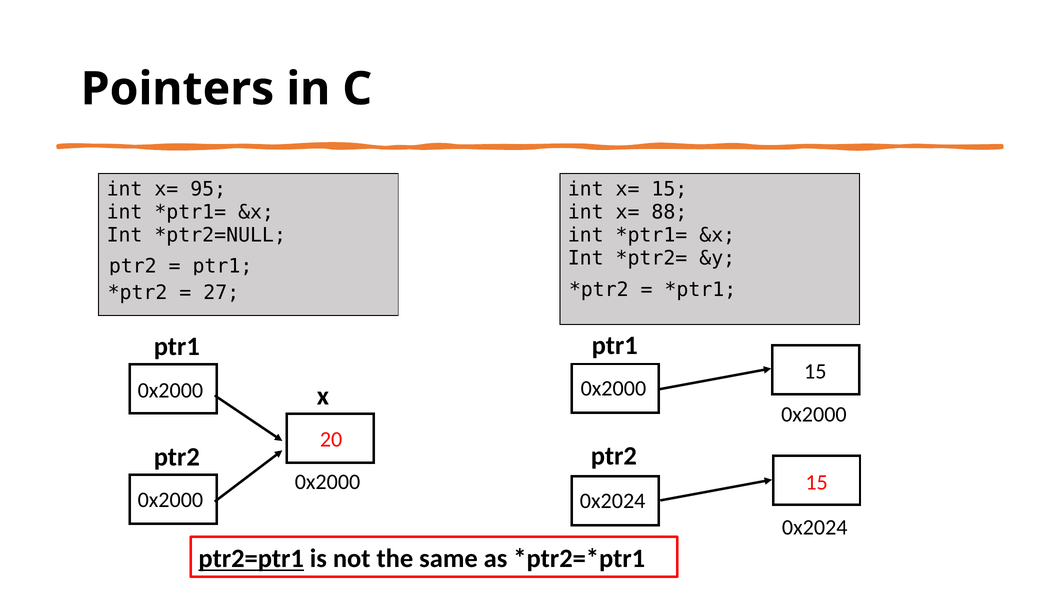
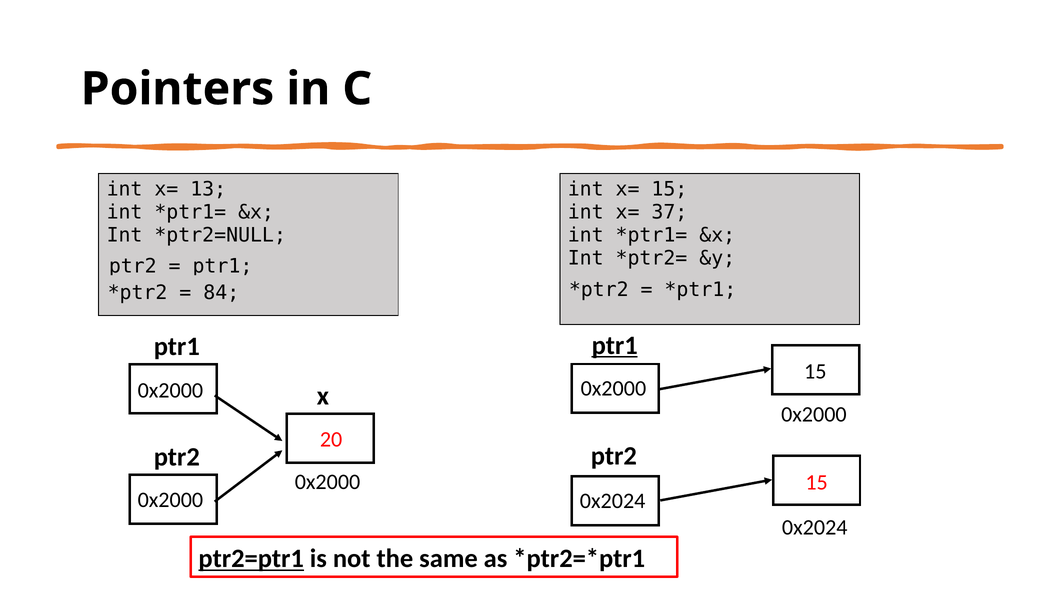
95: 95 -> 13 (208, 189)
88: 88 -> 37 (669, 212)
27: 27 -> 84 (221, 293)
ptr1 underline: none -> present (615, 346)
